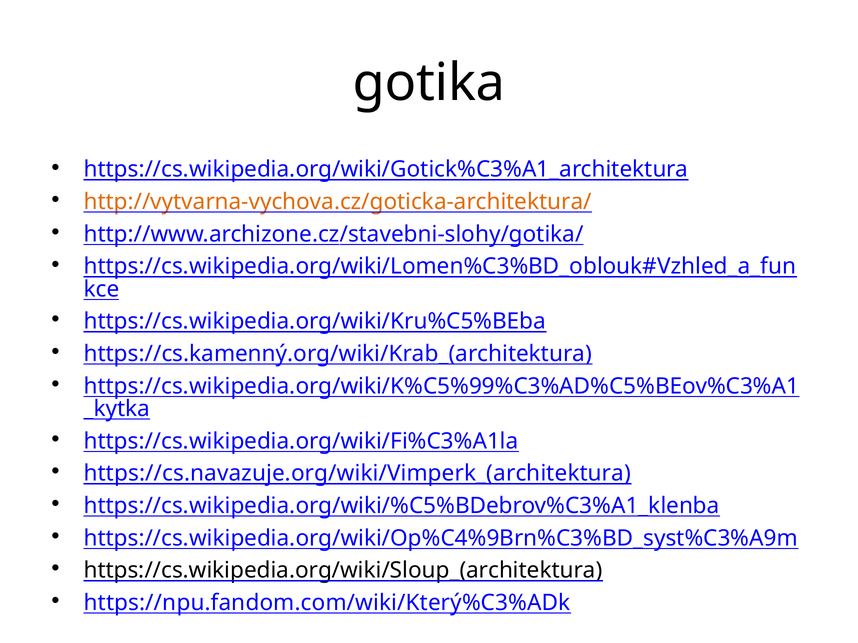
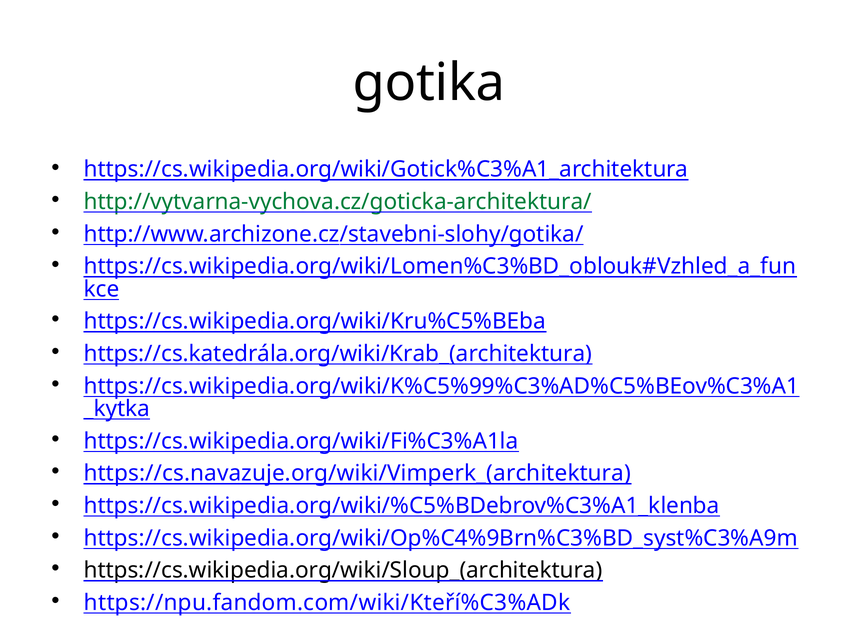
http://vytvarna-vychova.cz/goticka-architektura/ colour: orange -> green (338, 202)
https://cs.kamenný.org/wiki/Krab_(architektura: https://cs.kamenný.org/wiki/Krab_(architektura -> https://cs.katedrála.org/wiki/Krab_(architektura (338, 354)
https://npu.fandom.com/wiki/Který%C3%ADk: https://npu.fandom.com/wiki/Který%C3%ADk -> https://npu.fandom.com/wiki/Kteří%C3%ADk (327, 603)
